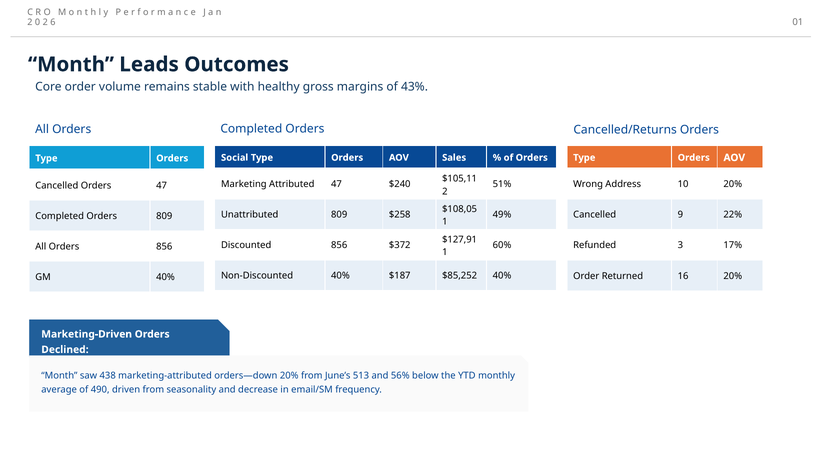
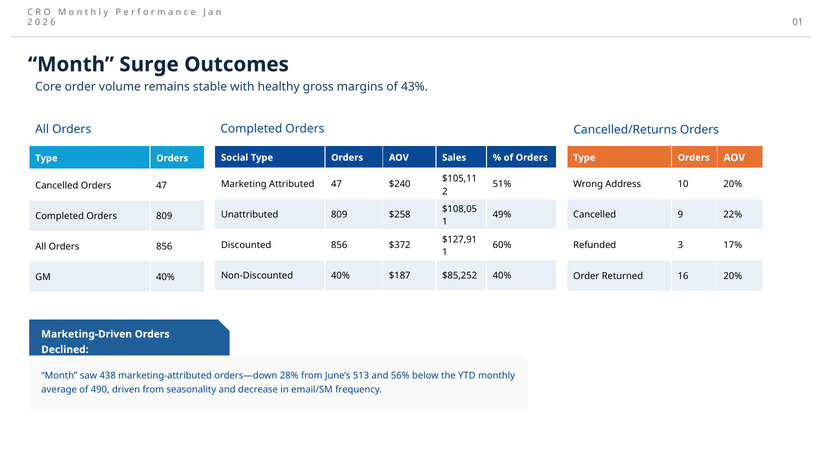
Leads: Leads -> Surge (149, 64)
orders—down 20%: 20% -> 28% (289, 376)
